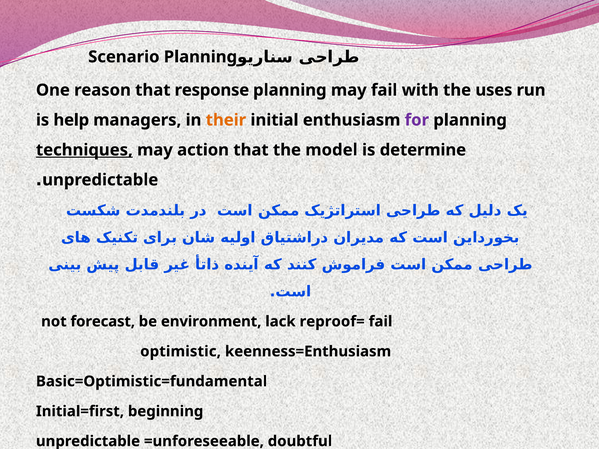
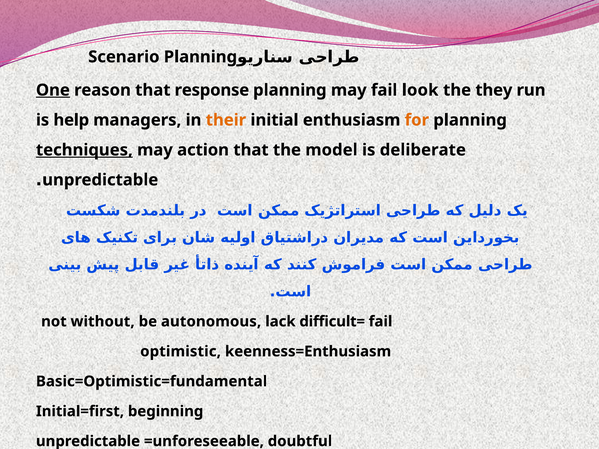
One underline: none -> present (53, 90)
with: with -> look (420, 90)
uses: uses -> they (494, 90)
for colour: purple -> orange (417, 120)
determine: determine -> deliberate (423, 150)
forecast: forecast -> without (103, 322)
environment: environment -> autonomous (211, 322)
reproof=: reproof= -> difficult= (332, 322)
